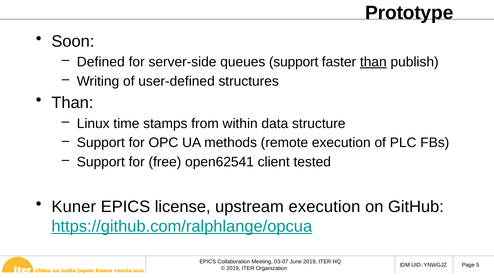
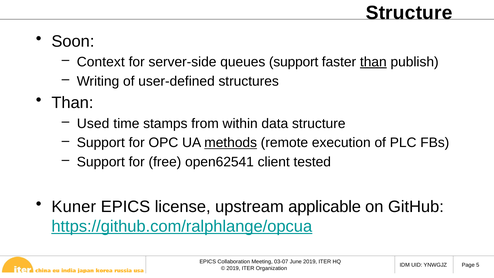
Prototype: Prototype -> Structure (409, 13)
Defined: Defined -> Context (101, 62)
Linux: Linux -> Used (93, 123)
methods underline: none -> present (231, 143)
upstream execution: execution -> applicable (325, 207)
